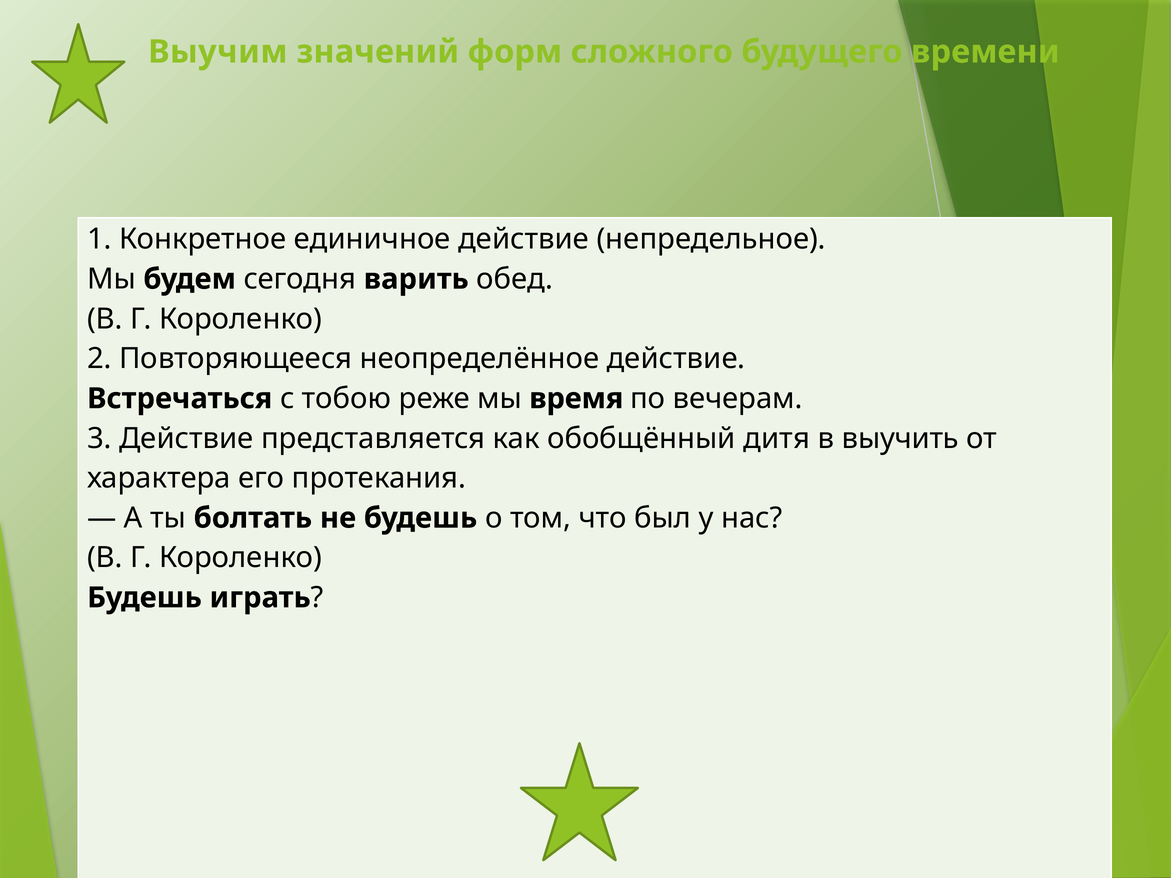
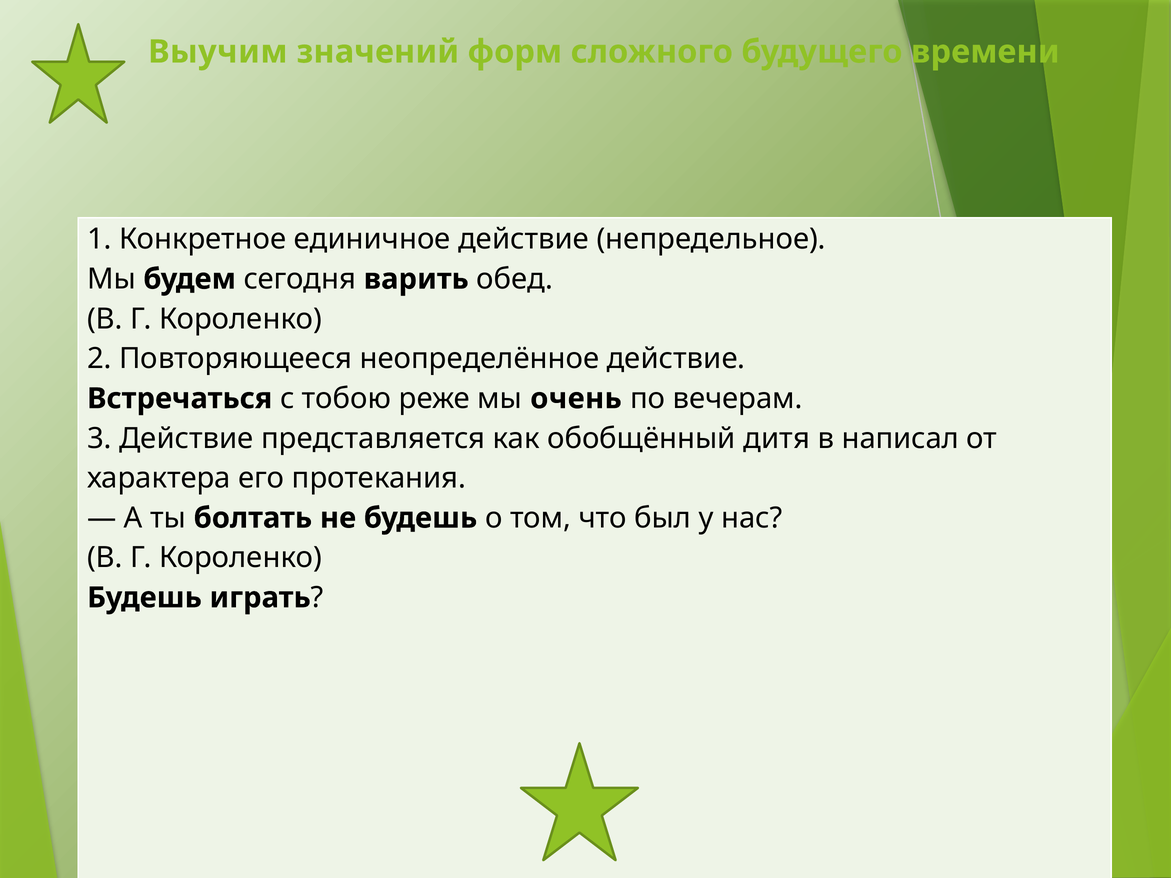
время: время -> очень (576, 399)
выучить: выучить -> написал (900, 439)
